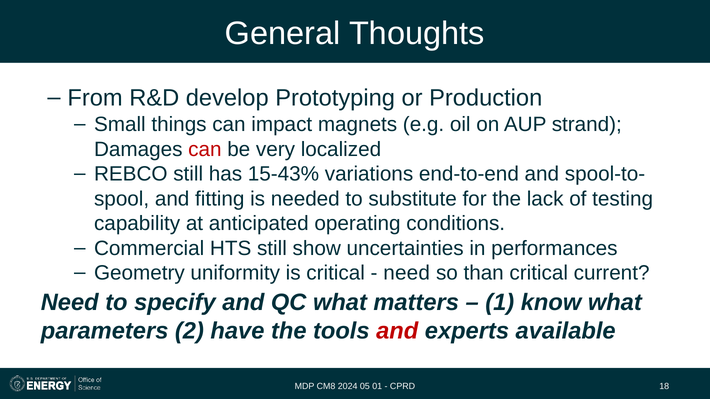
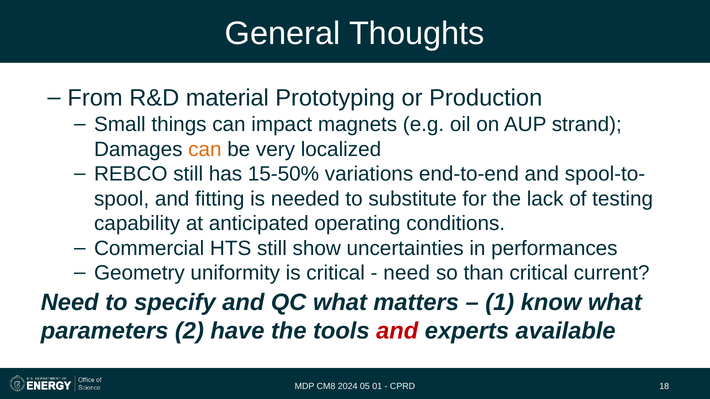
develop: develop -> material (227, 98)
can colour: red -> orange (205, 149)
15-43%: 15-43% -> 15-50% (283, 174)
